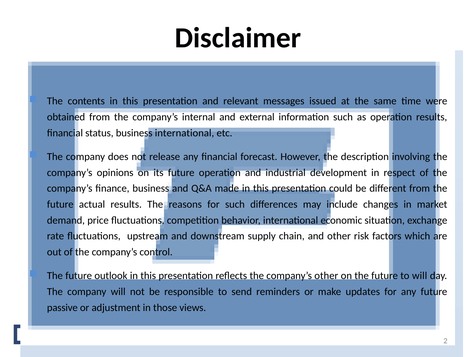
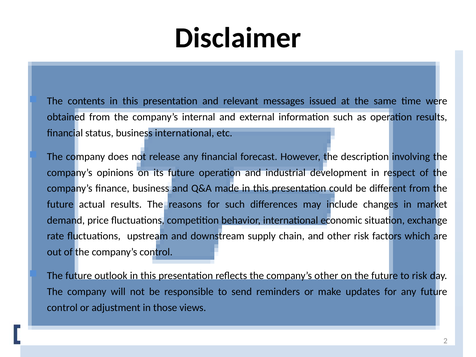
to will: will -> risk (420, 276)
passive: passive -> control (62, 308)
